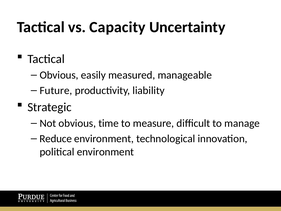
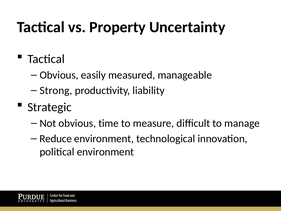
Capacity: Capacity -> Property (118, 27)
Future: Future -> Strong (56, 90)
